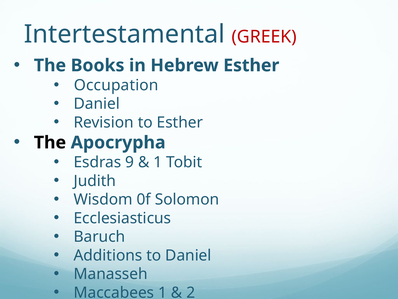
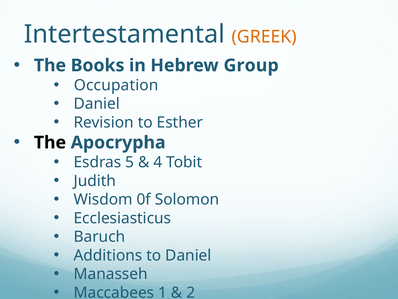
GREEK colour: red -> orange (264, 37)
Hebrew Esther: Esther -> Group (251, 65)
9: 9 -> 5 (130, 162)
1: 1 -> 4 (158, 162)
